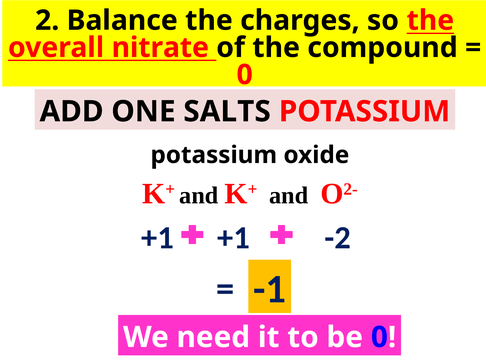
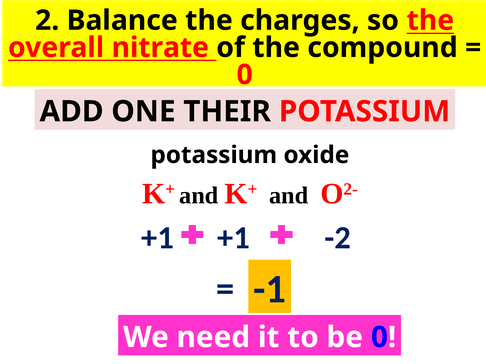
SALTS: SALTS -> THEIR (227, 112)
